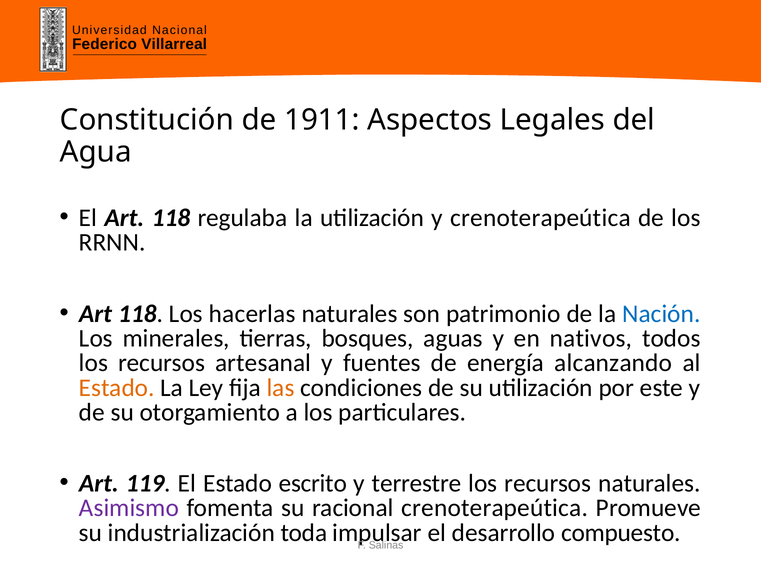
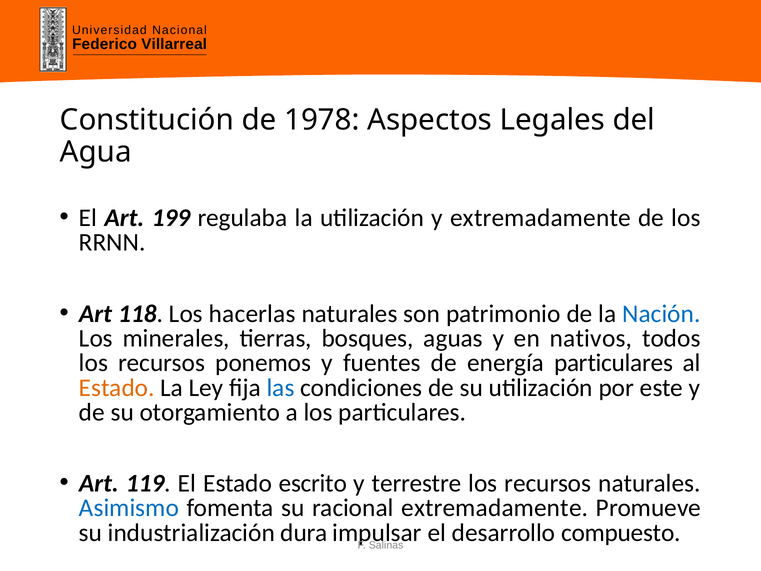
1911: 1911 -> 1978 (322, 120)
El Art 118: 118 -> 199 (171, 218)
y crenoterapeútica: crenoterapeútica -> extremadamente (540, 218)
artesanal: artesanal -> ponemos (263, 363)
energía alcanzando: alcanzando -> particulares (614, 363)
las colour: orange -> blue (281, 387)
Asimismo colour: purple -> blue (129, 508)
racional crenoterapeútica: crenoterapeútica -> extremadamente (495, 508)
toda: toda -> dura (304, 533)
